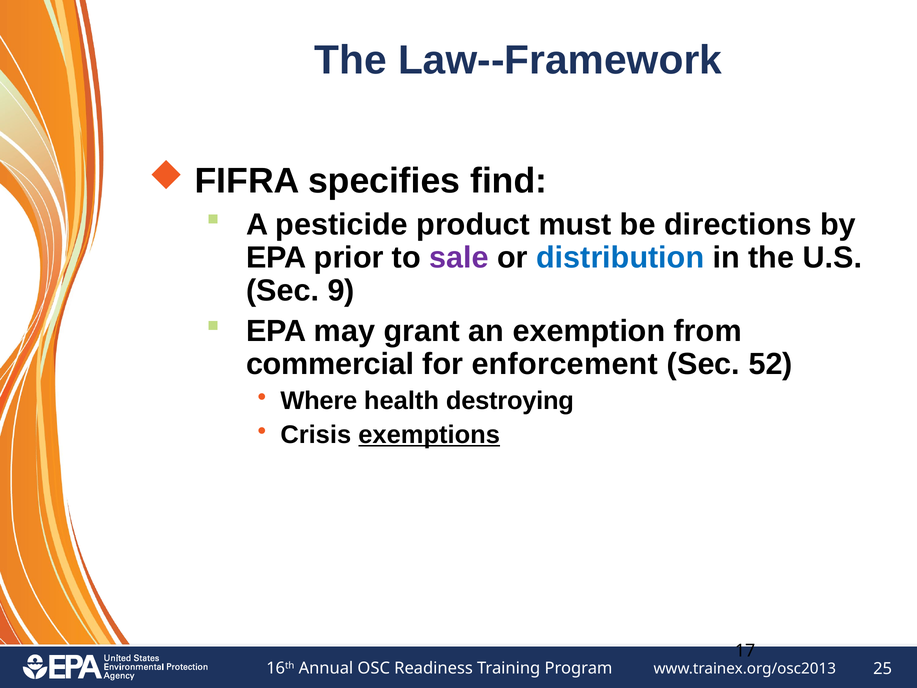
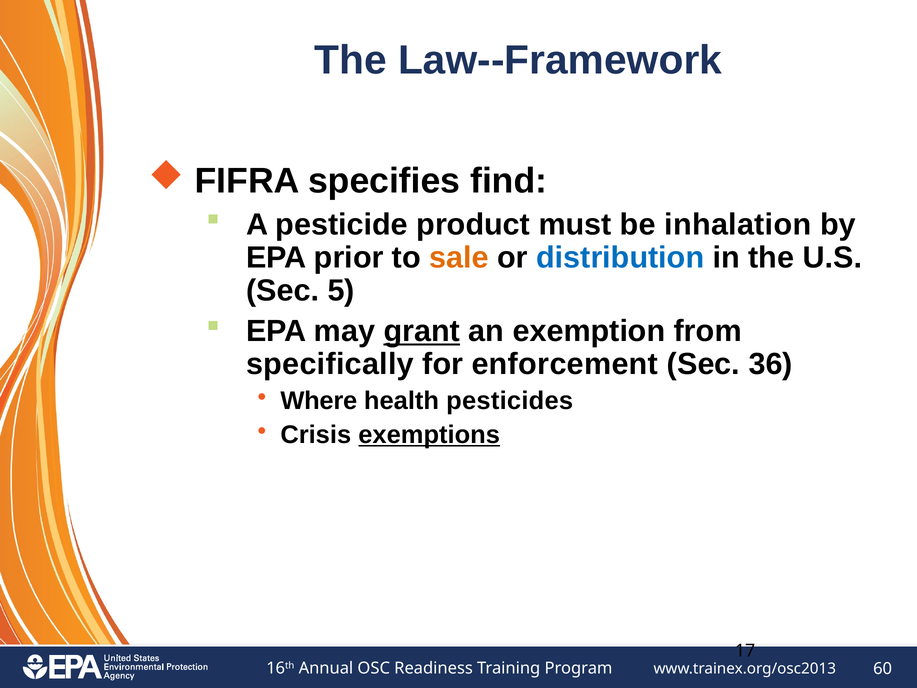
directions: directions -> inhalation (738, 225)
sale colour: purple -> orange (459, 258)
9: 9 -> 5 (341, 291)
grant underline: none -> present (422, 331)
commercial: commercial -> specifically (330, 364)
52: 52 -> 36 (771, 364)
destroying: destroying -> pesticides (510, 401)
25: 25 -> 60 (883, 669)
